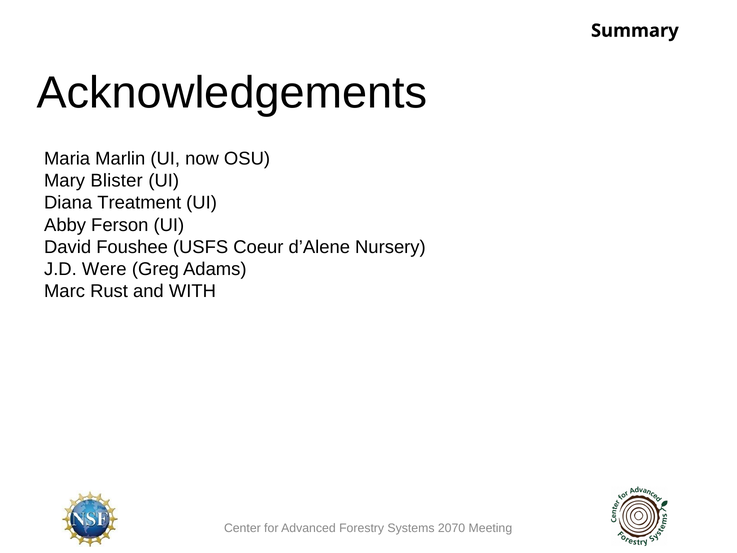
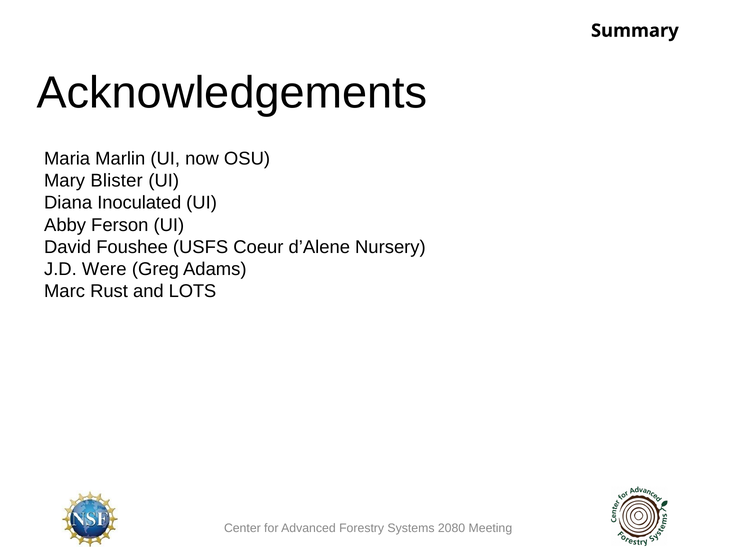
Treatment: Treatment -> Inoculated (139, 203)
WITH: WITH -> LOTS (193, 291)
2070: 2070 -> 2080 (452, 528)
